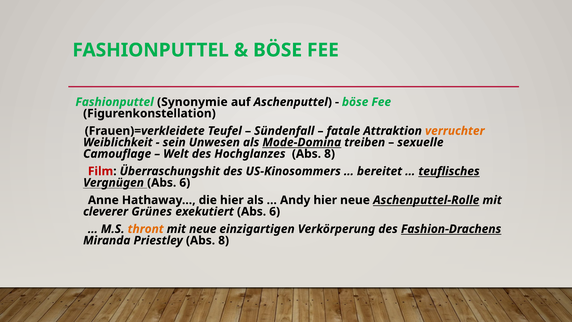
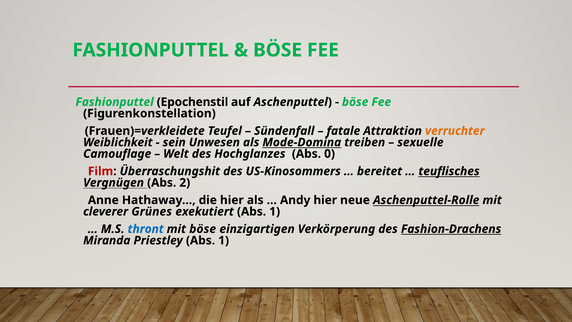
Synonymie: Synonymie -> Epochenstil (192, 102)
Hochglanzes Abs 8: 8 -> 0 (330, 154)
Vergnügen Abs 6: 6 -> 2 (185, 183)
exekutiert Abs 6: 6 -> 1 (275, 211)
thront colour: orange -> blue (146, 229)
mit neue: neue -> böse (203, 229)
Priestley Abs 8: 8 -> 1 (224, 240)
